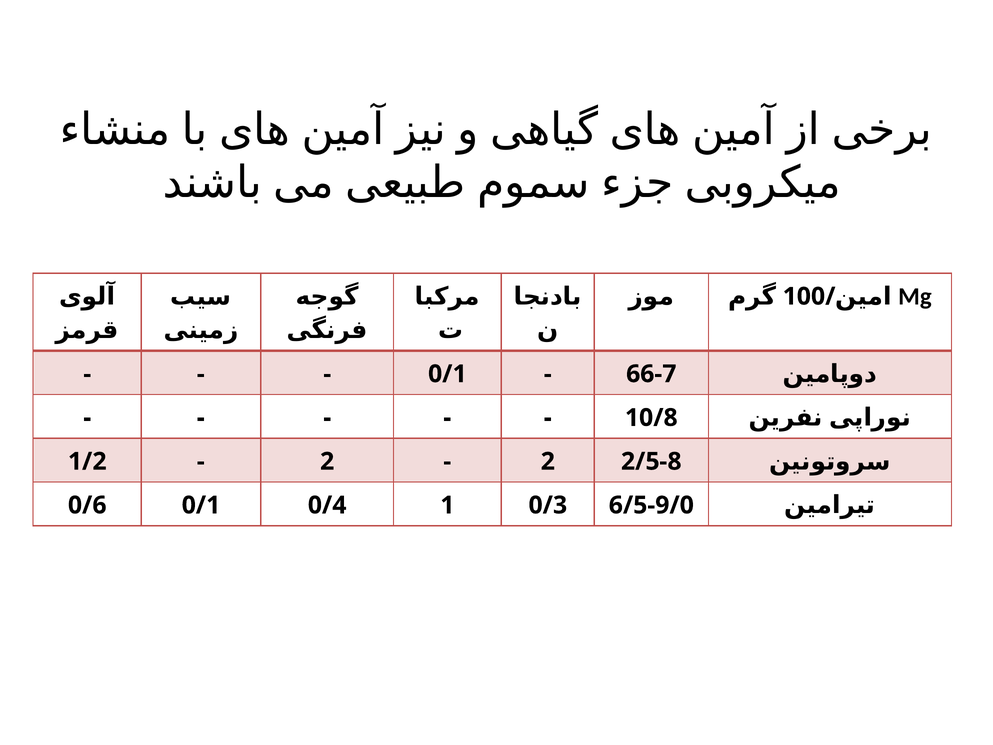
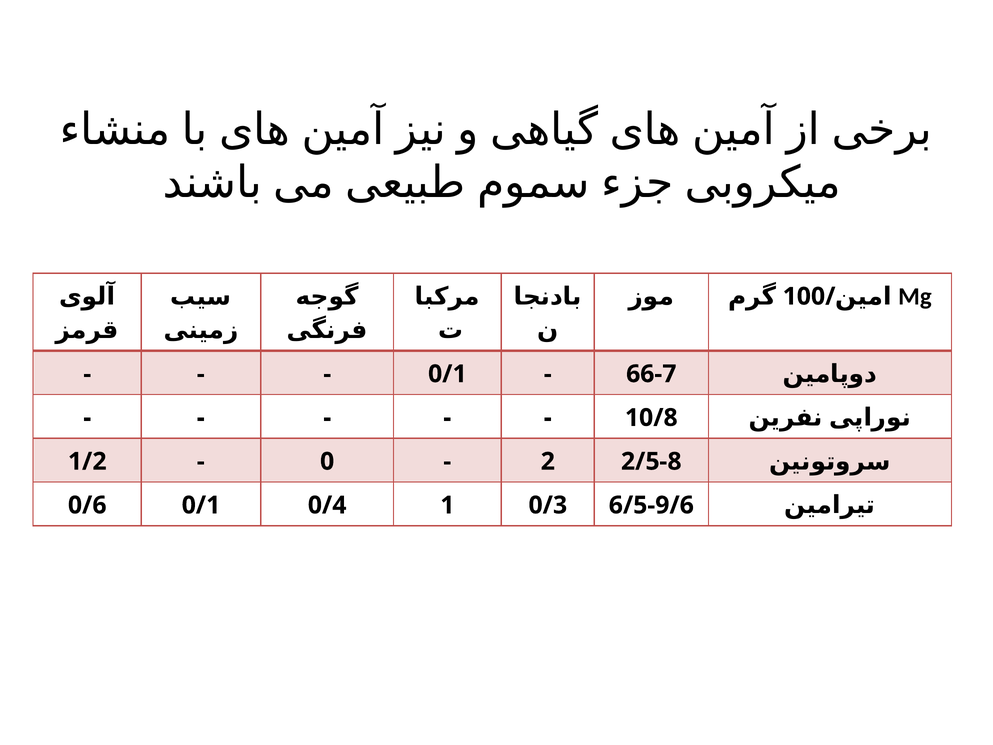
2: 2 -> 0 (327, 461)
6/5-9/0: 6/5-9/0 -> 6/5-9/6 (651, 505)
